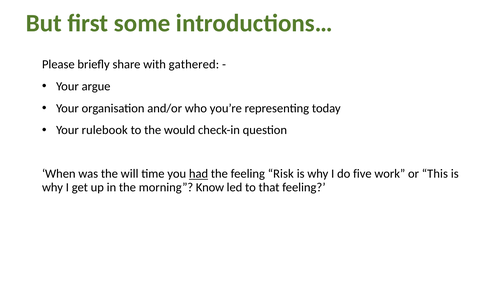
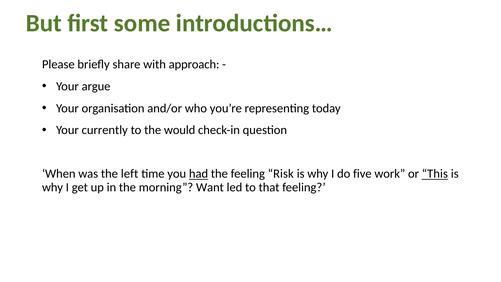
gathered: gathered -> approach (194, 64)
rulebook: rulebook -> currently (105, 130)
will: will -> left (130, 174)
This underline: none -> present (435, 174)
Know: Know -> Want (210, 187)
